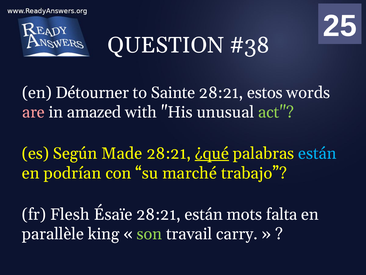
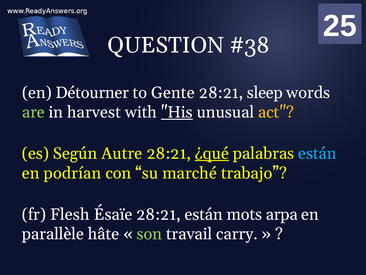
Sainte: Sainte -> Gente (173, 93)
estos: estos -> sleep (265, 93)
are colour: pink -> light green (33, 112)
amazed: amazed -> harvest (94, 112)
His underline: none -> present (177, 112)
act colour: light green -> yellow (276, 112)
Made: Made -> Autre (122, 153)
falta: falta -> arpa (282, 214)
king: king -> hâte (104, 234)
